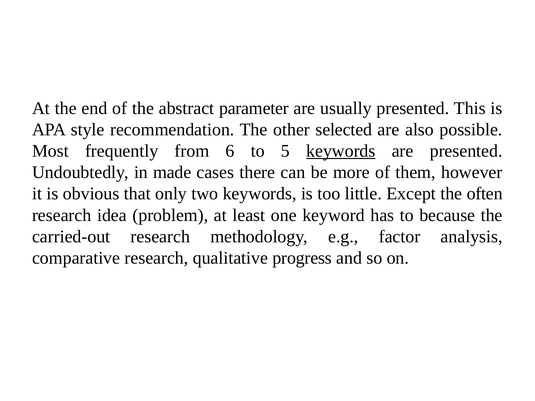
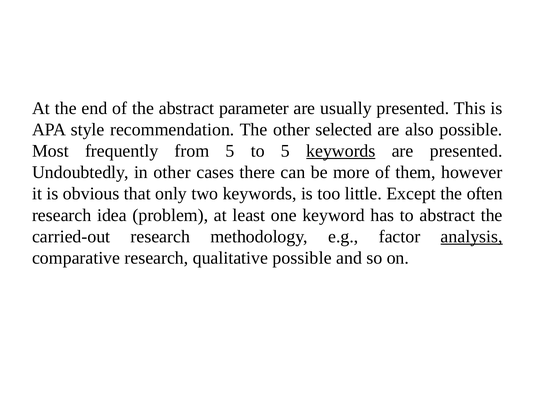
from 6: 6 -> 5 (230, 151)
in made: made -> other (172, 172)
to because: because -> abstract (447, 215)
analysis underline: none -> present (472, 237)
qualitative progress: progress -> possible (302, 258)
